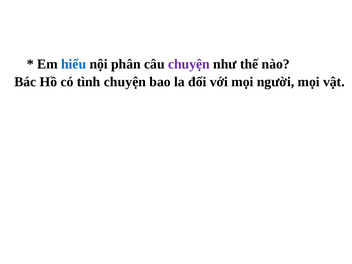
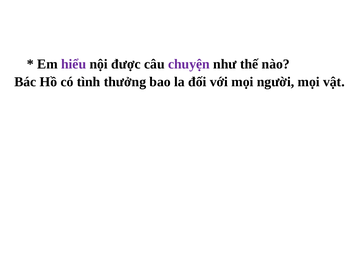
hiểu colour: blue -> purple (74, 64)
phân: phân -> được (126, 64)
tình chuyện: chuyện -> thưởng (125, 82)
